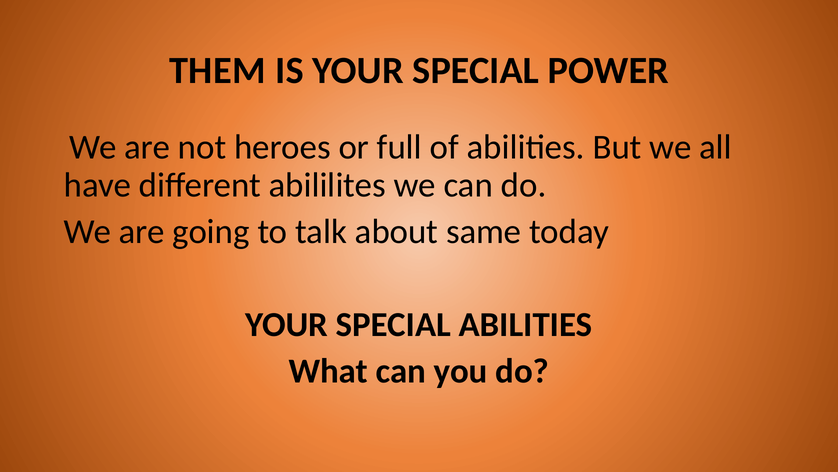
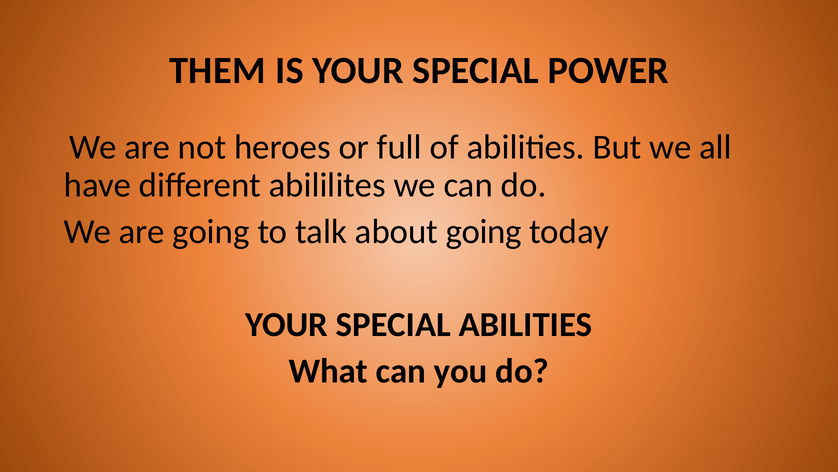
about same: same -> going (484, 231)
